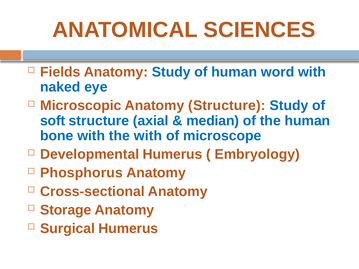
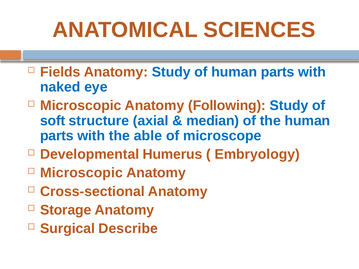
of human word: word -> parts (278, 72)
Anatomy Structure: Structure -> Following (227, 106)
bone: bone -> parts (57, 136)
the with: with -> able (148, 136)
Phosphorus: Phosphorus -> Microscopic (81, 173)
Surgical Humerus: Humerus -> Describe (128, 229)
